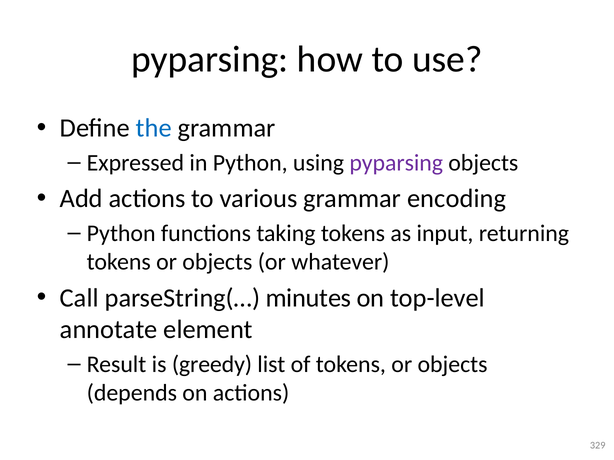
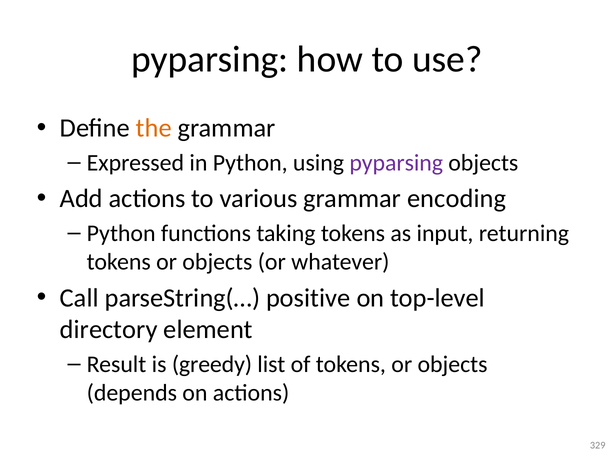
the colour: blue -> orange (154, 128)
minutes: minutes -> positive (308, 298)
annotate: annotate -> directory (109, 330)
